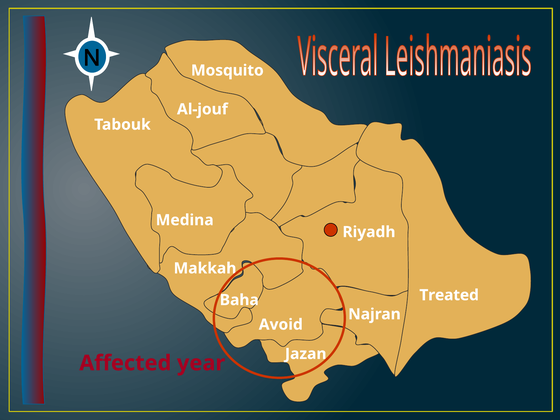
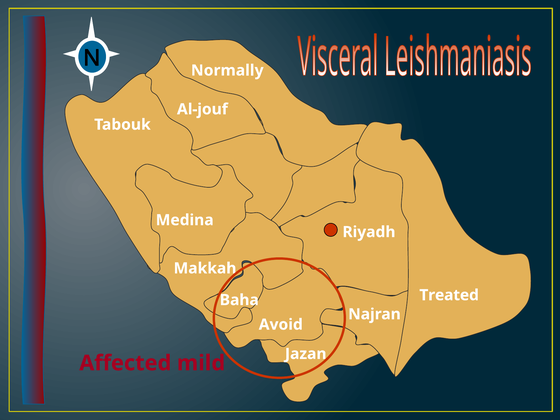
Mosquito: Mosquito -> Normally (227, 70)
year: year -> mild (201, 363)
